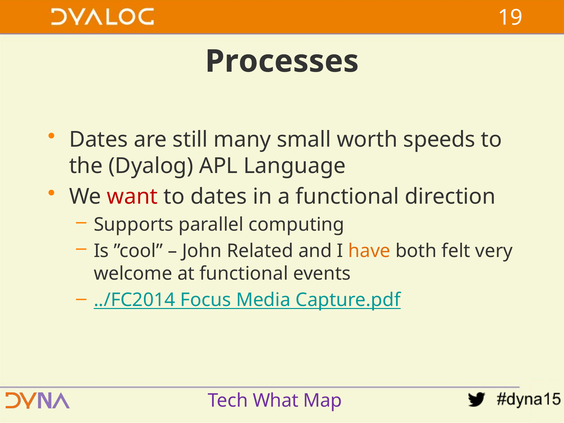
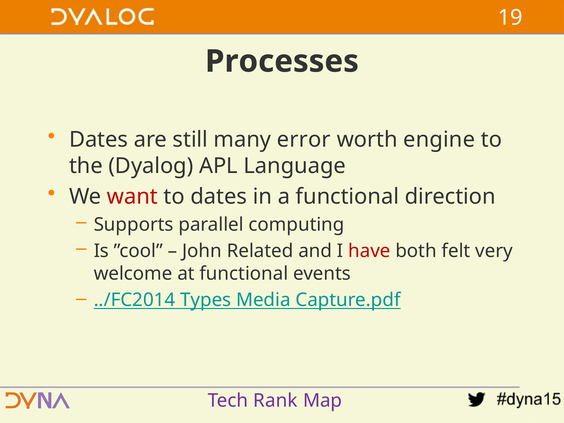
small: small -> error (304, 140)
speeds: speeds -> engine (439, 140)
have colour: orange -> red (369, 251)
Focus: Focus -> Types (206, 300)
What: What -> Rank (275, 401)
